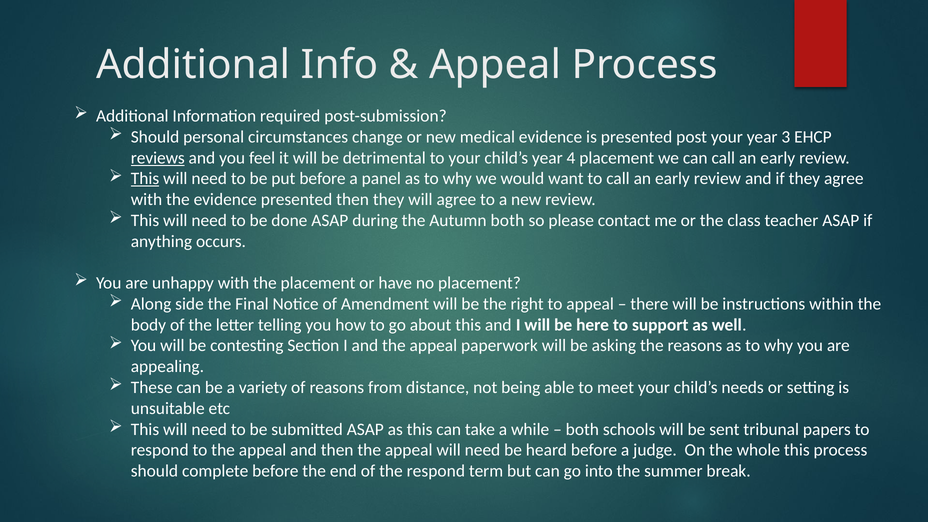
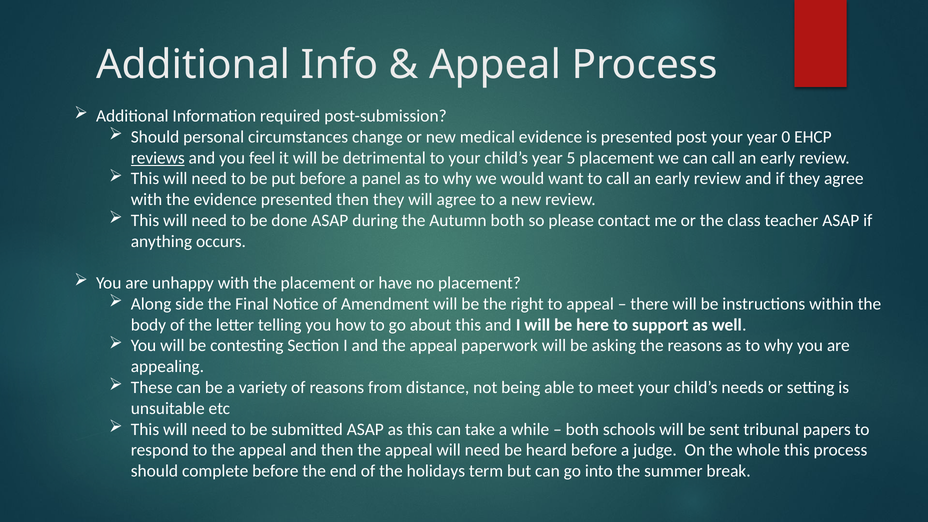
3: 3 -> 0 (786, 137)
4: 4 -> 5 (571, 158)
This underline: present -> none (145, 179)
the respond: respond -> holidays (436, 471)
